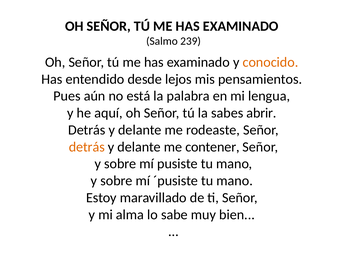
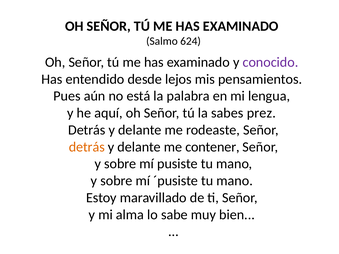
239: 239 -> 624 (191, 41)
conocido colour: orange -> purple (270, 62)
abrir: abrir -> prez (261, 113)
